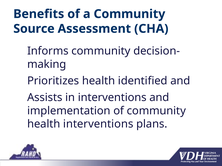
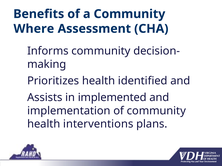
Source: Source -> Where (34, 29)
in interventions: interventions -> implemented (112, 98)
